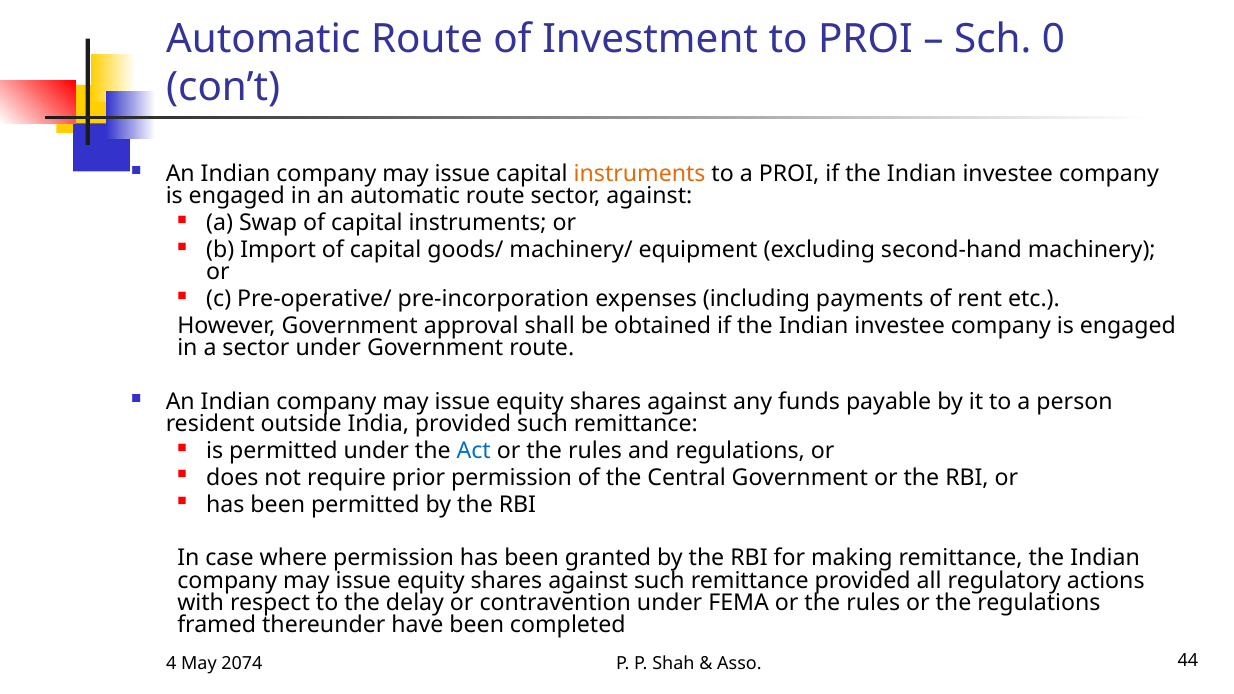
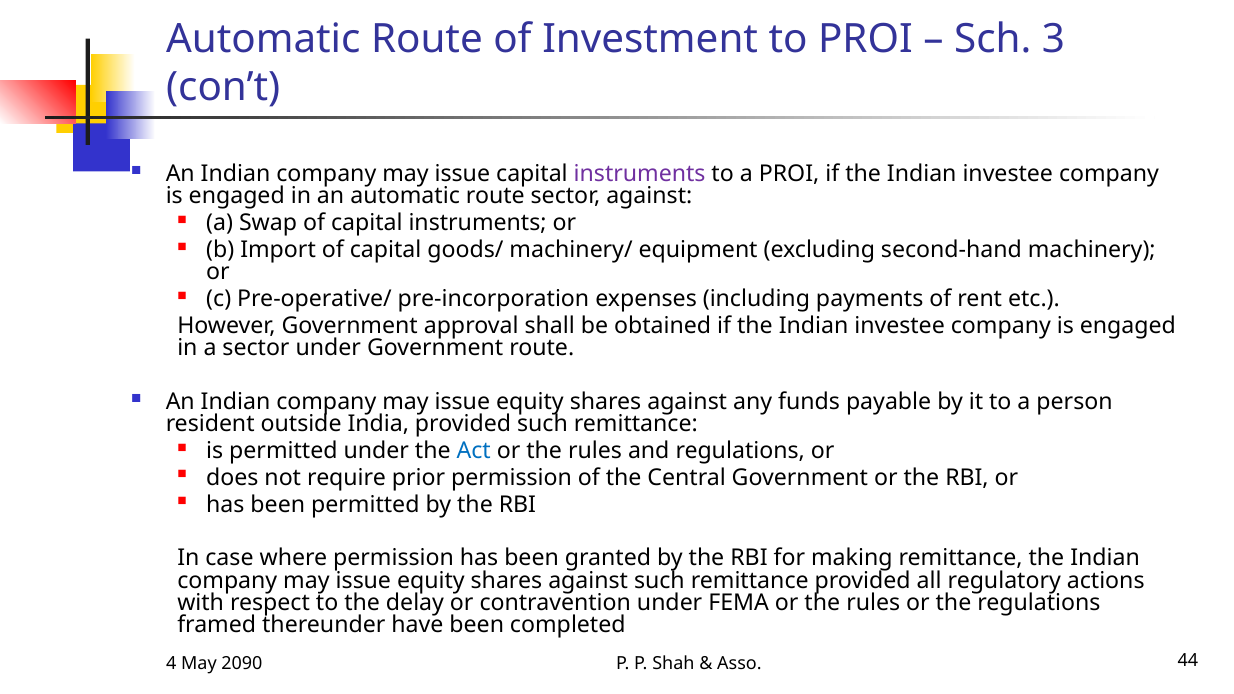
0: 0 -> 3 (1053, 39)
instruments colour: orange -> purple (640, 174)
2074: 2074 -> 2090 (242, 664)
